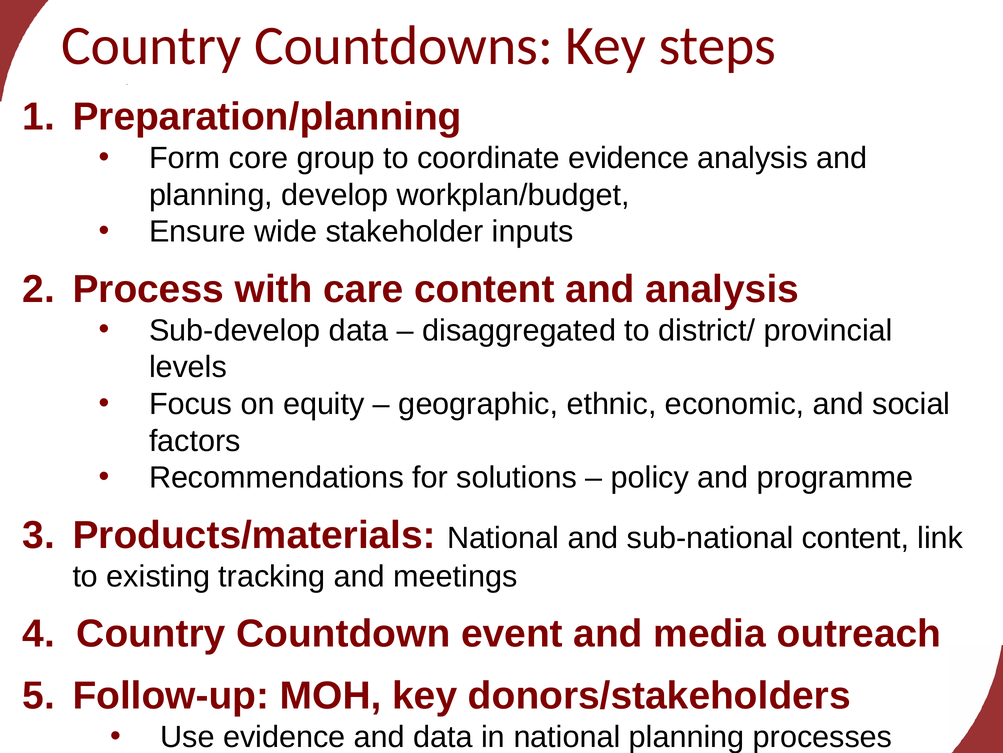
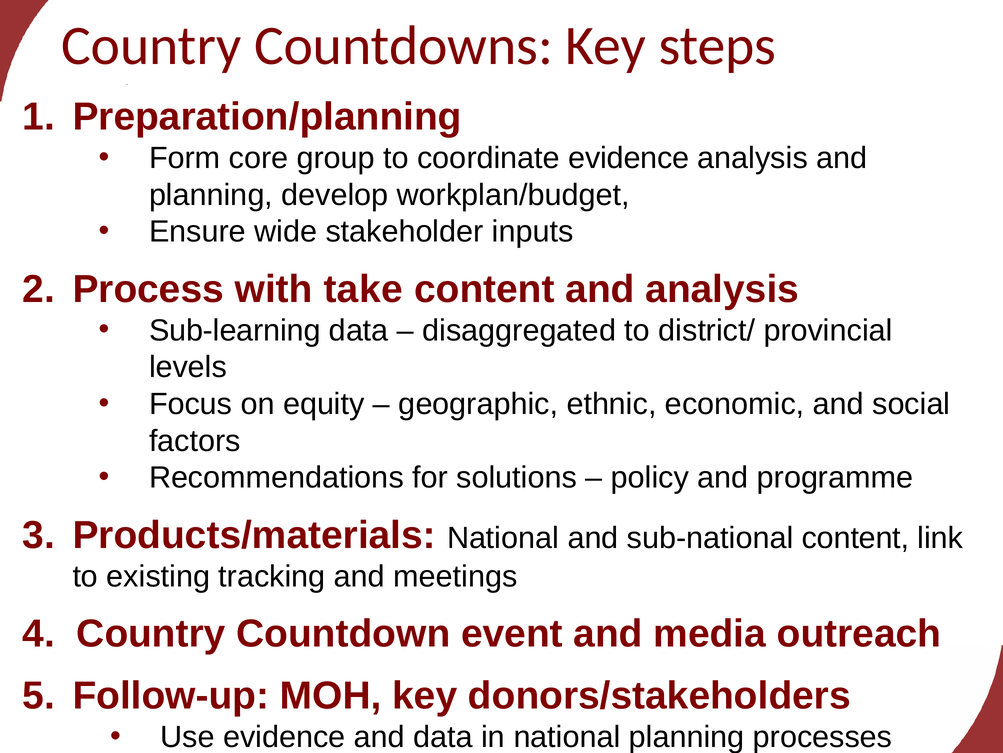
care: care -> take (363, 289)
Sub-develop: Sub-develop -> Sub-learning (235, 330)
